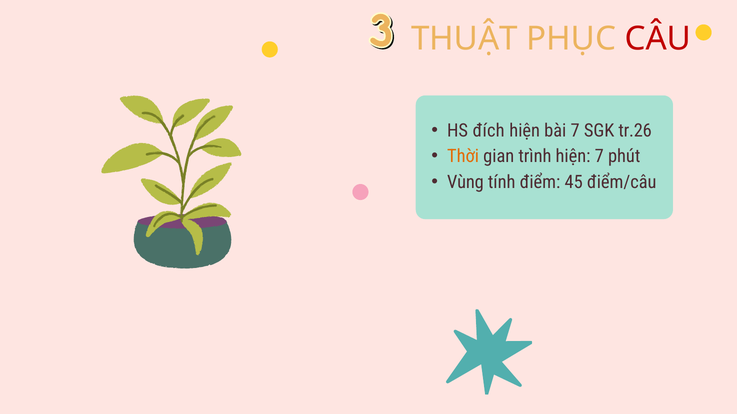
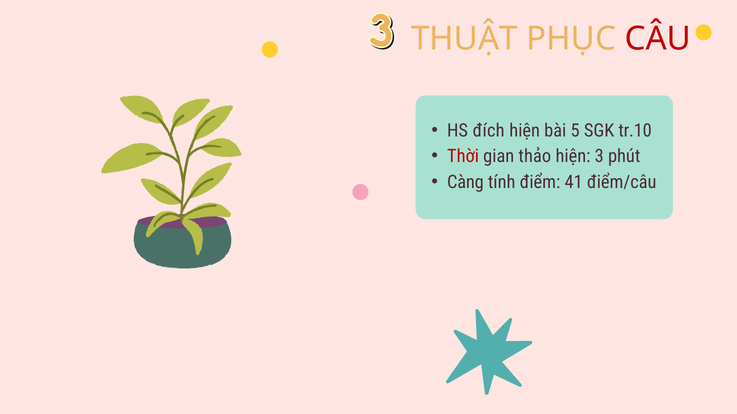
bài 7: 7 -> 5 (575, 131)
tr.26: tr.26 -> tr.10 (635, 131)
Thời colour: orange -> red (463, 157)
trình: trình -> thảo (535, 157)
hiện 7: 7 -> 3 (599, 157)
Vùng: Vùng -> Càng (465, 182)
45: 45 -> 41 (574, 182)
